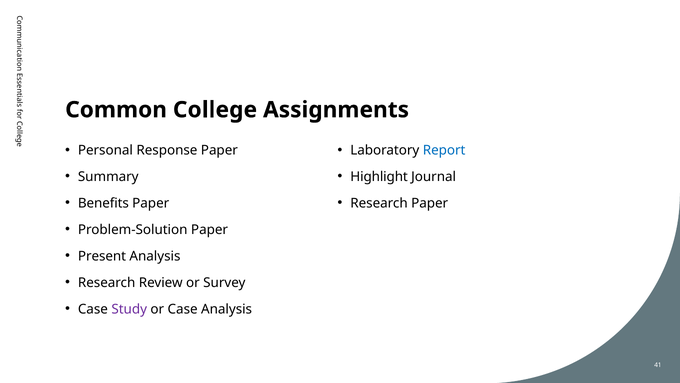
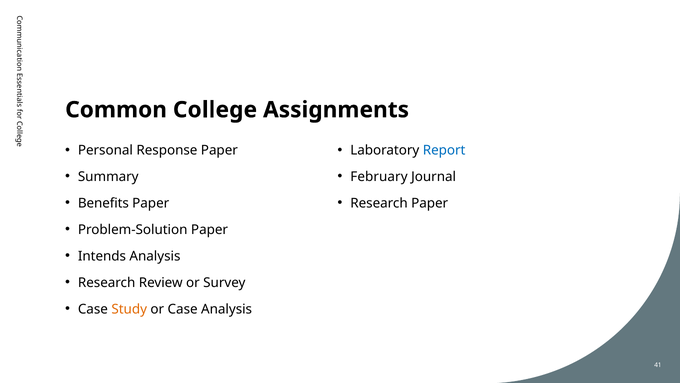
Highlight: Highlight -> February (379, 177)
Present: Present -> Intends (102, 256)
Study colour: purple -> orange (129, 309)
